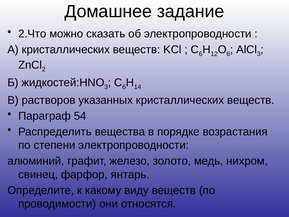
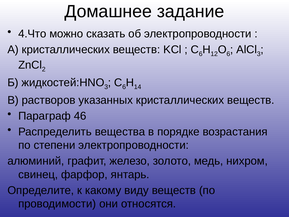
2.Что: 2.Что -> 4.Что (32, 34)
54: 54 -> 46 (80, 116)
